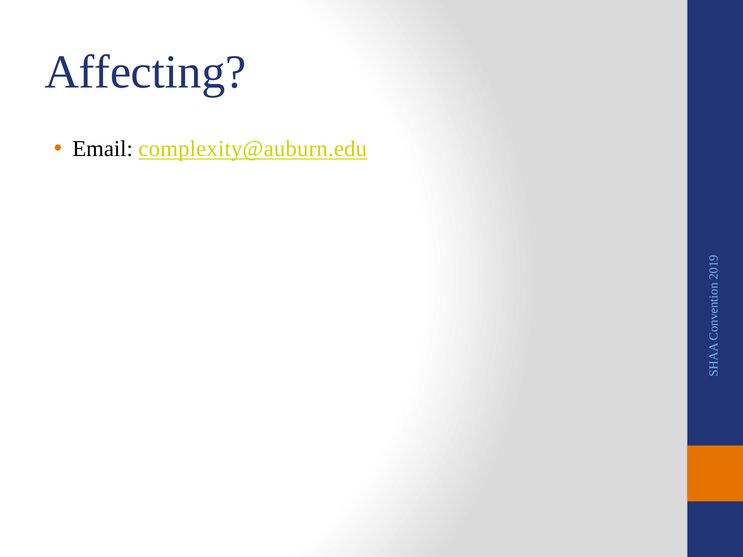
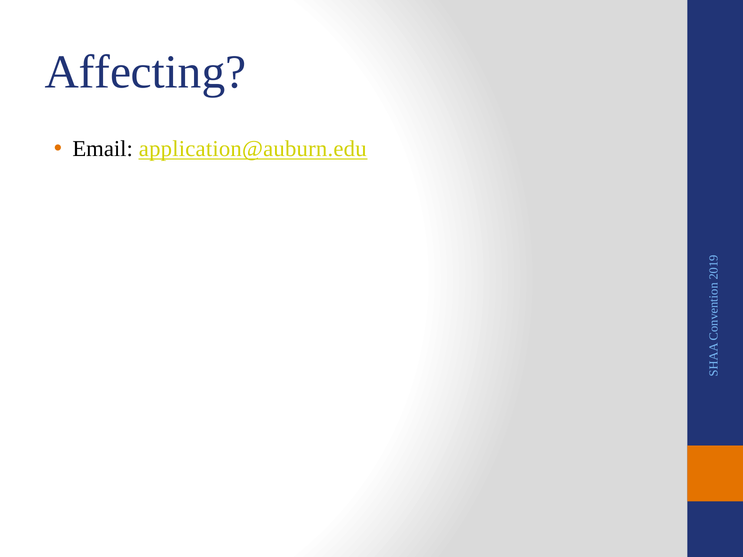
complexity@auburn.edu: complexity@auburn.edu -> application@auburn.edu (253, 149)
